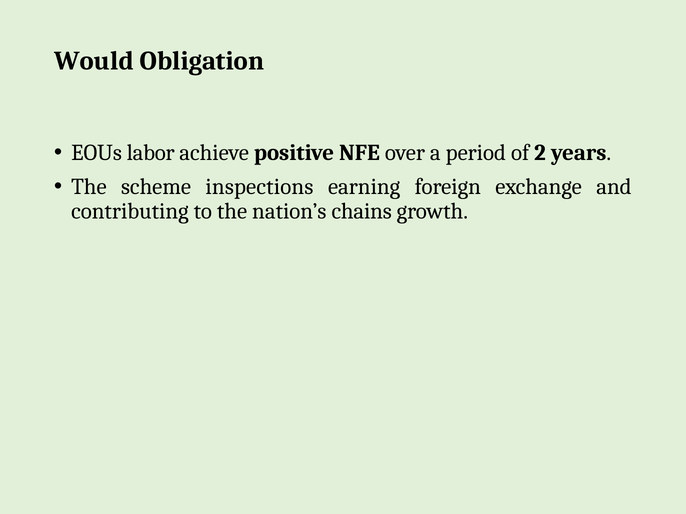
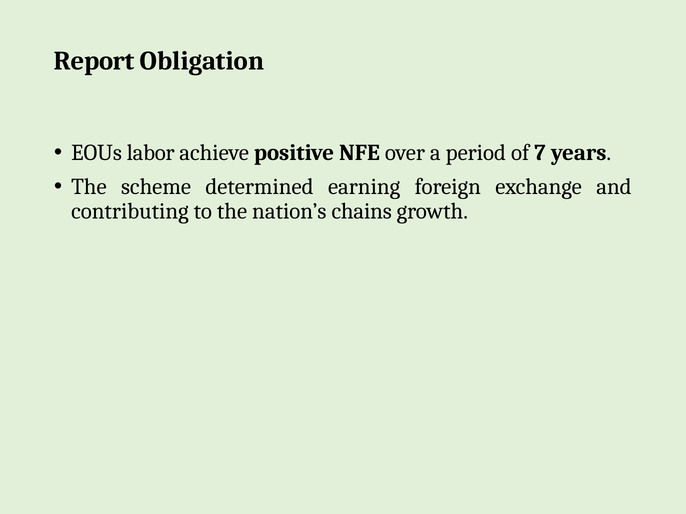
Would: Would -> Report (94, 61)
2: 2 -> 7 (540, 153)
inspections: inspections -> determined (260, 187)
